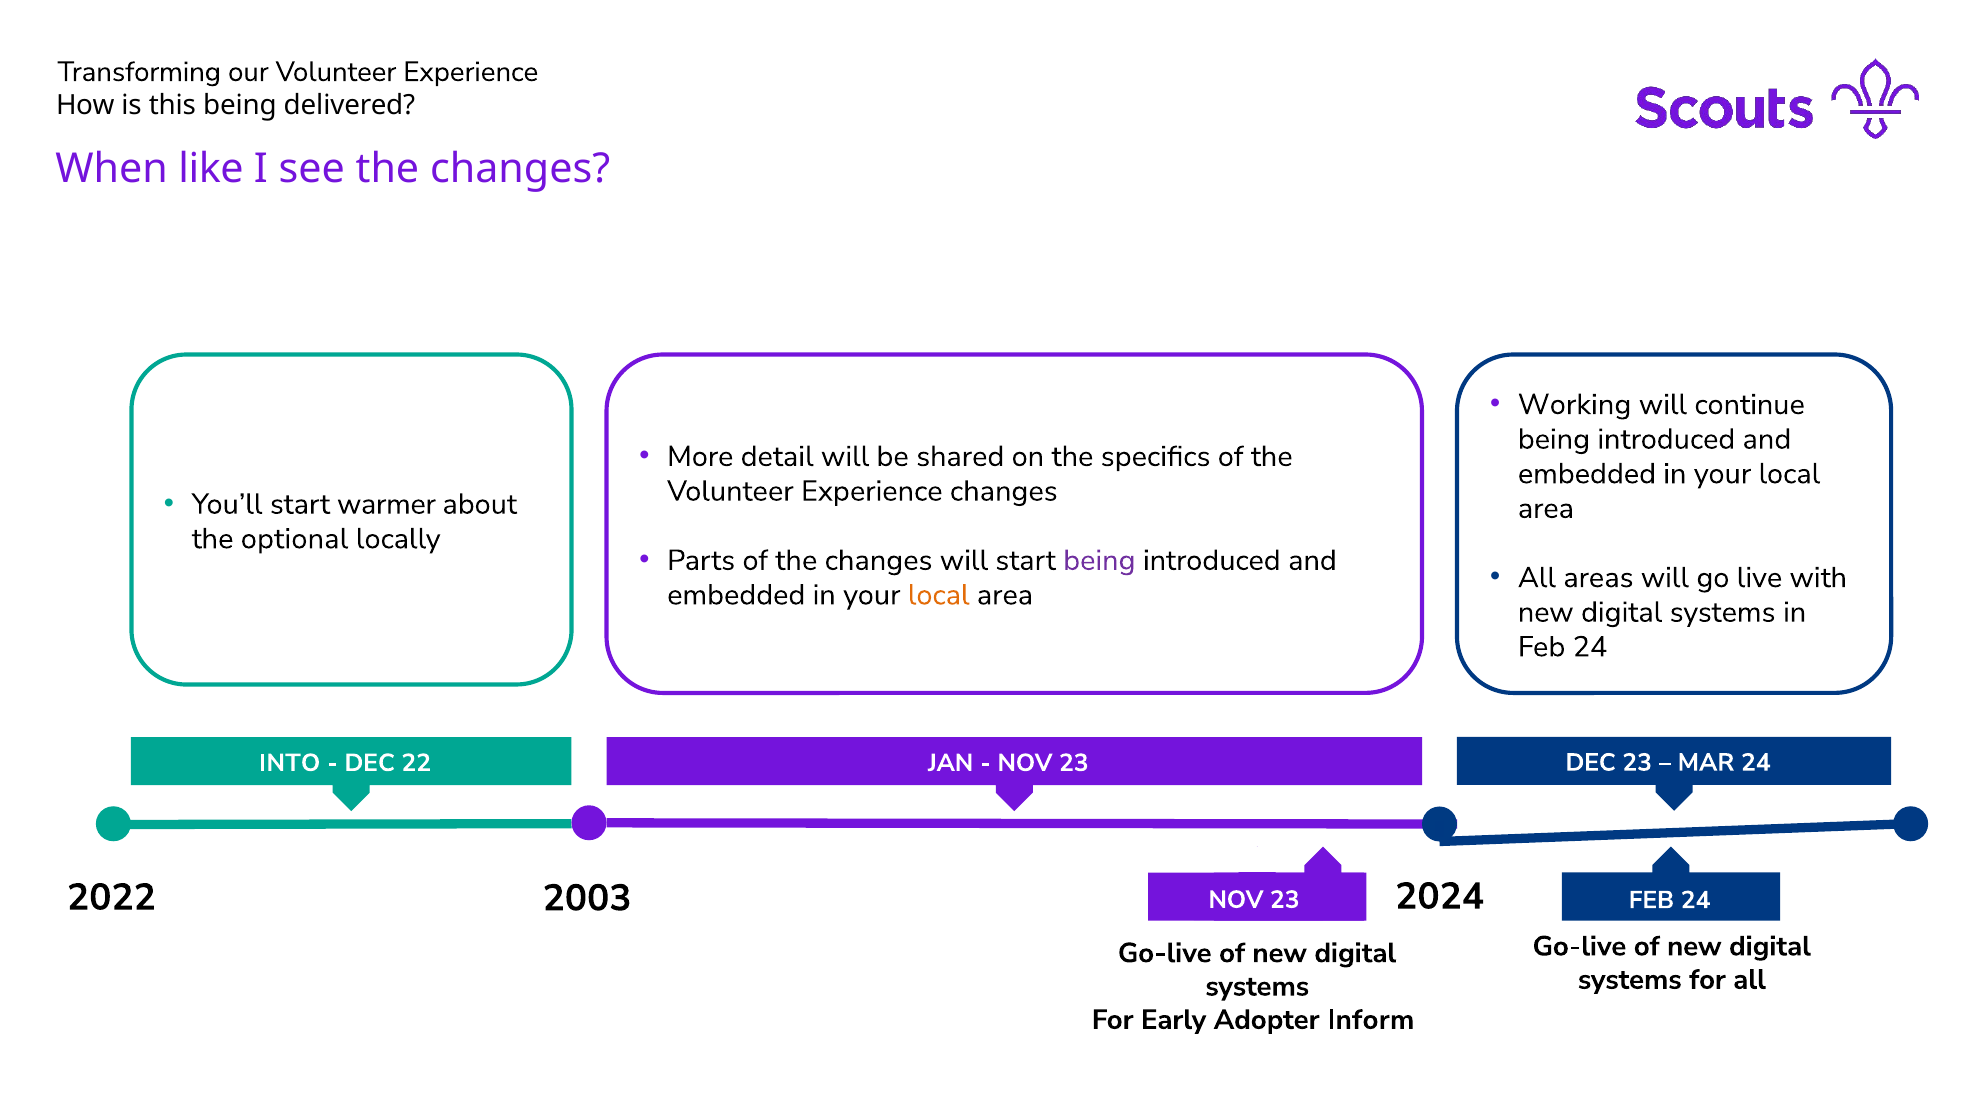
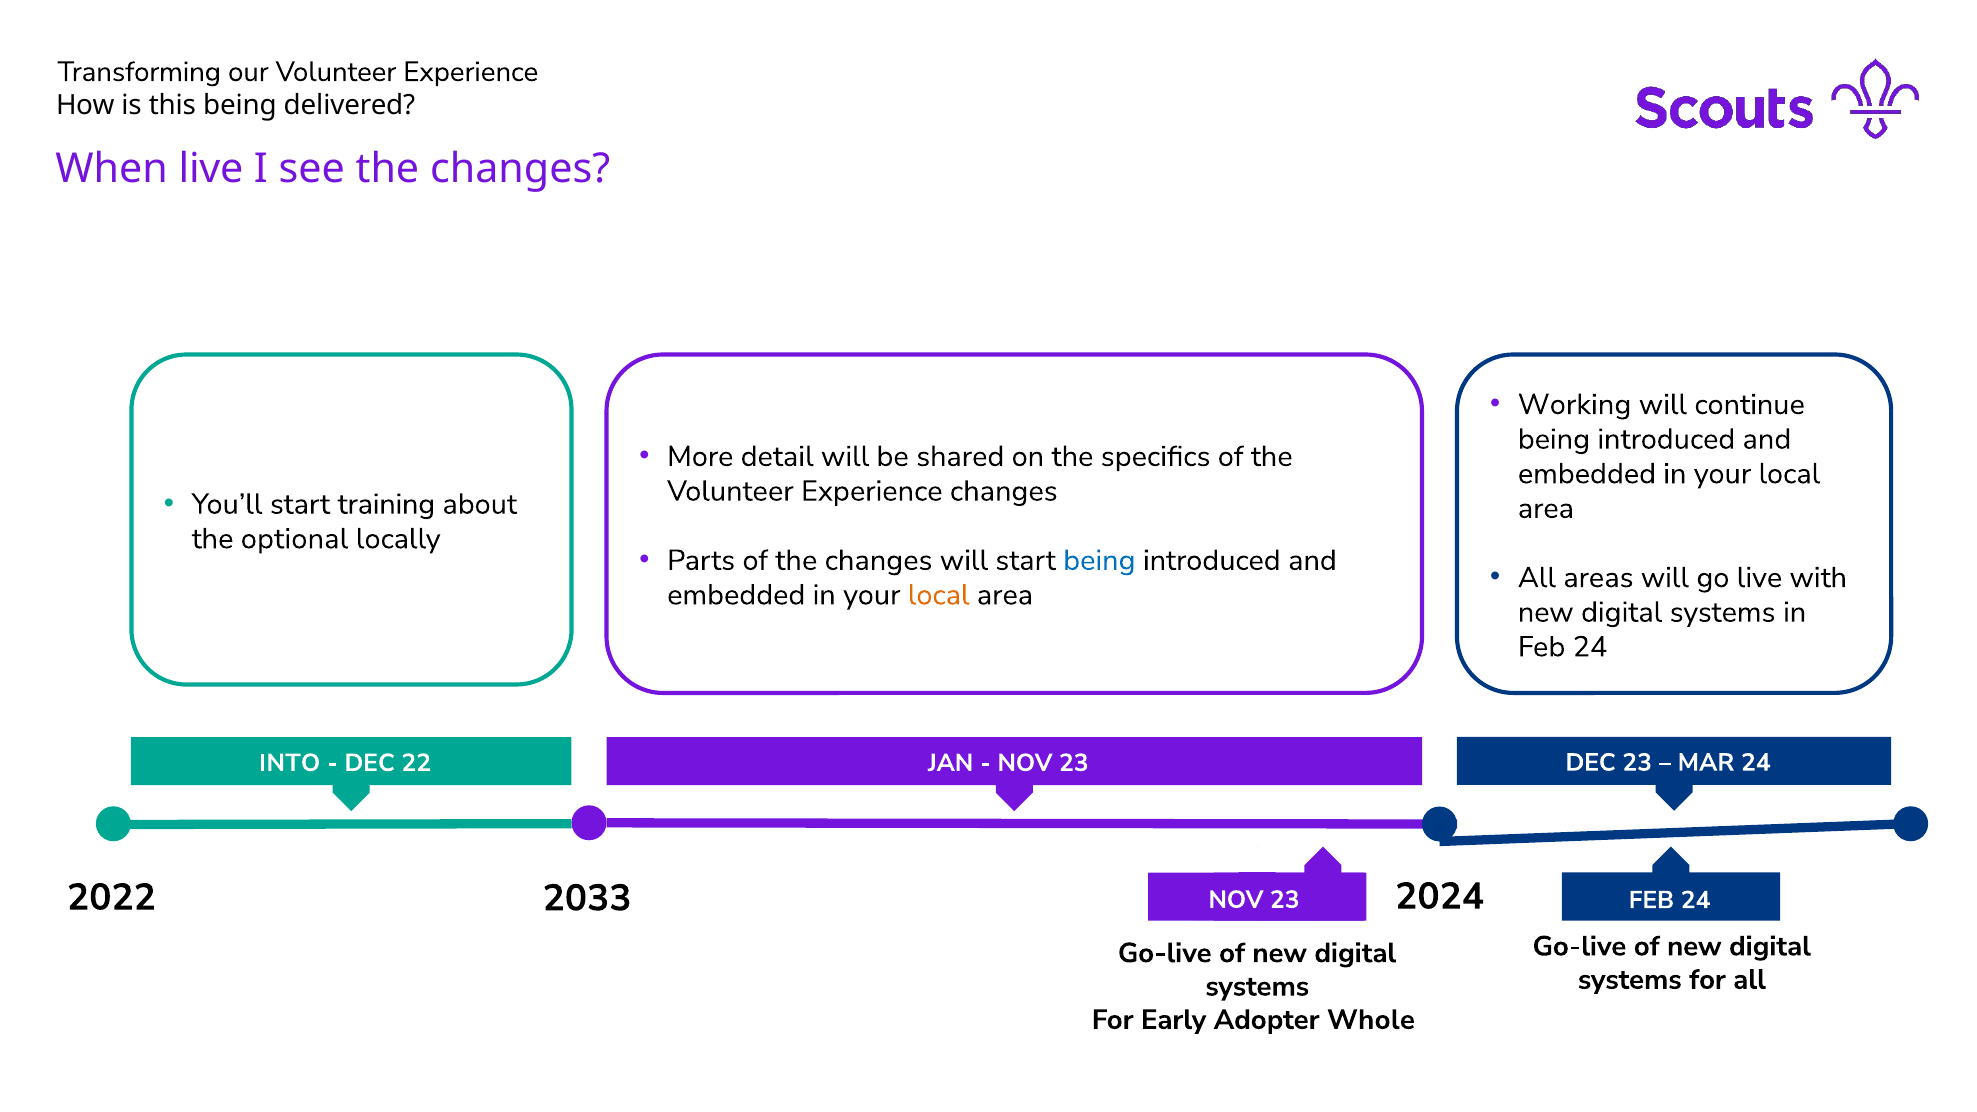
When like: like -> live (211, 168)
warmer: warmer -> training (386, 504)
being colour: purple -> blue (1099, 560)
2003: 2003 -> 2033 (587, 898)
Inform: Inform -> Whole (1371, 1020)
